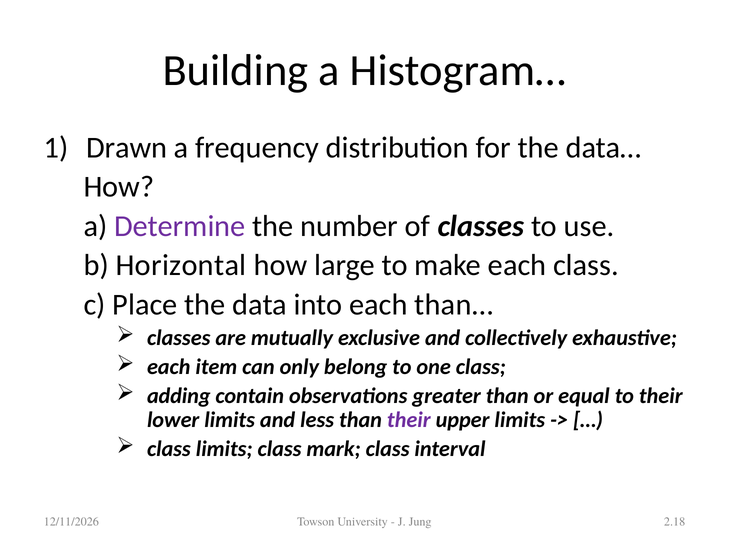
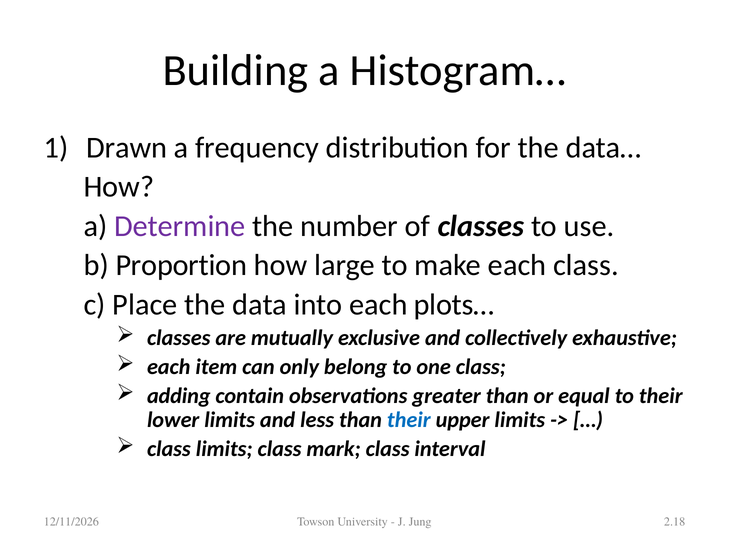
Horizontal: Horizontal -> Proportion (181, 265)
than…: than… -> plots… (454, 305)
their colour: purple -> blue (409, 420)
